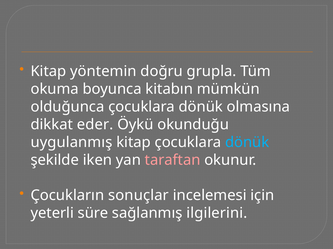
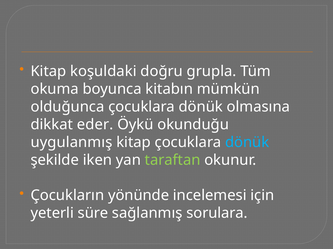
yöntemin: yöntemin -> koşuldaki (103, 72)
taraftan colour: pink -> light green (173, 160)
sonuçlar: sonuçlar -> yönünde (139, 196)
ilgilerini: ilgilerini -> sorulara (217, 214)
